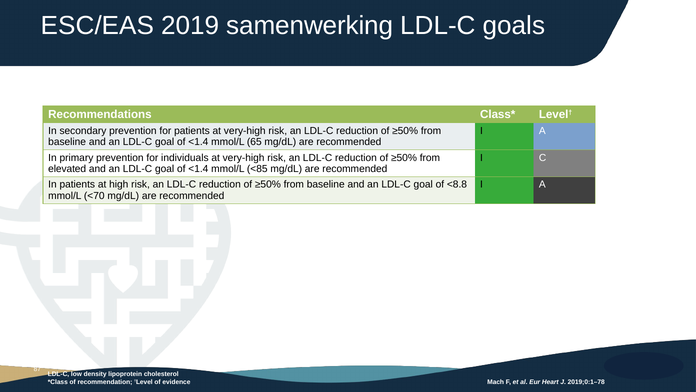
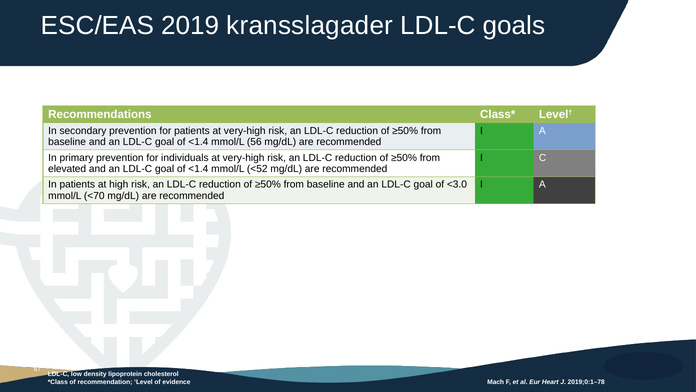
samenwerking: samenwerking -> kransslagader (310, 26)
65: 65 -> 56 (254, 142)
<85: <85 -> <52 (257, 169)
<8.8: <8.8 -> <3.0 (457, 184)
